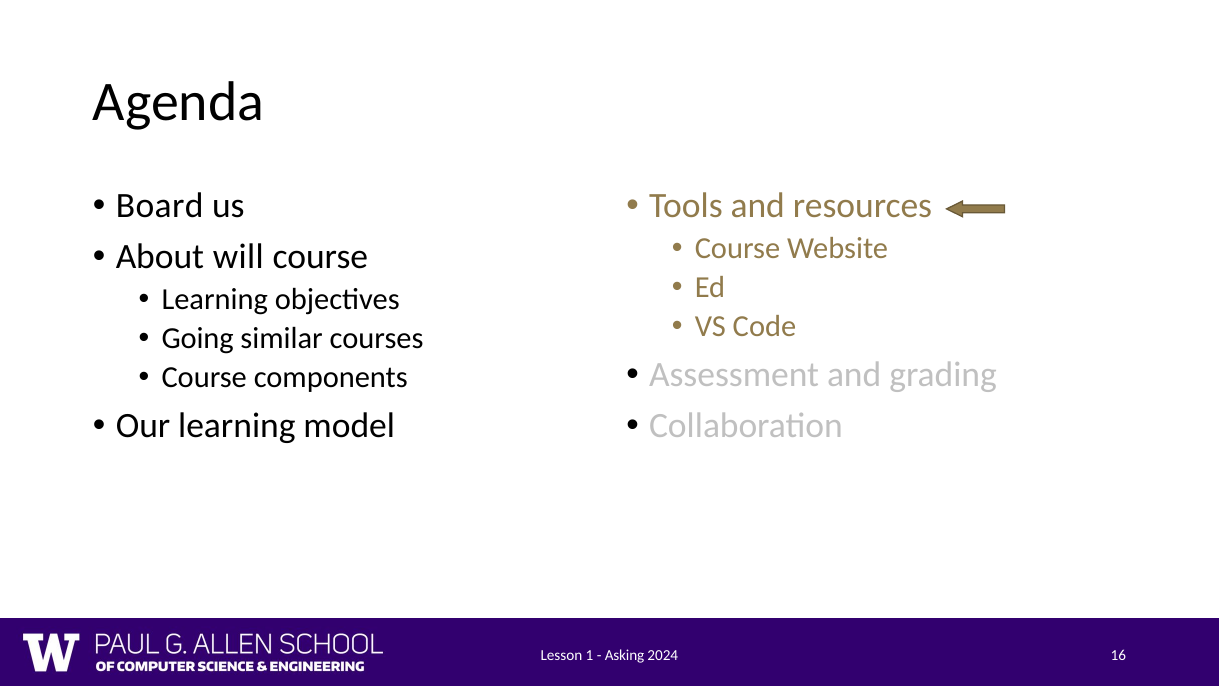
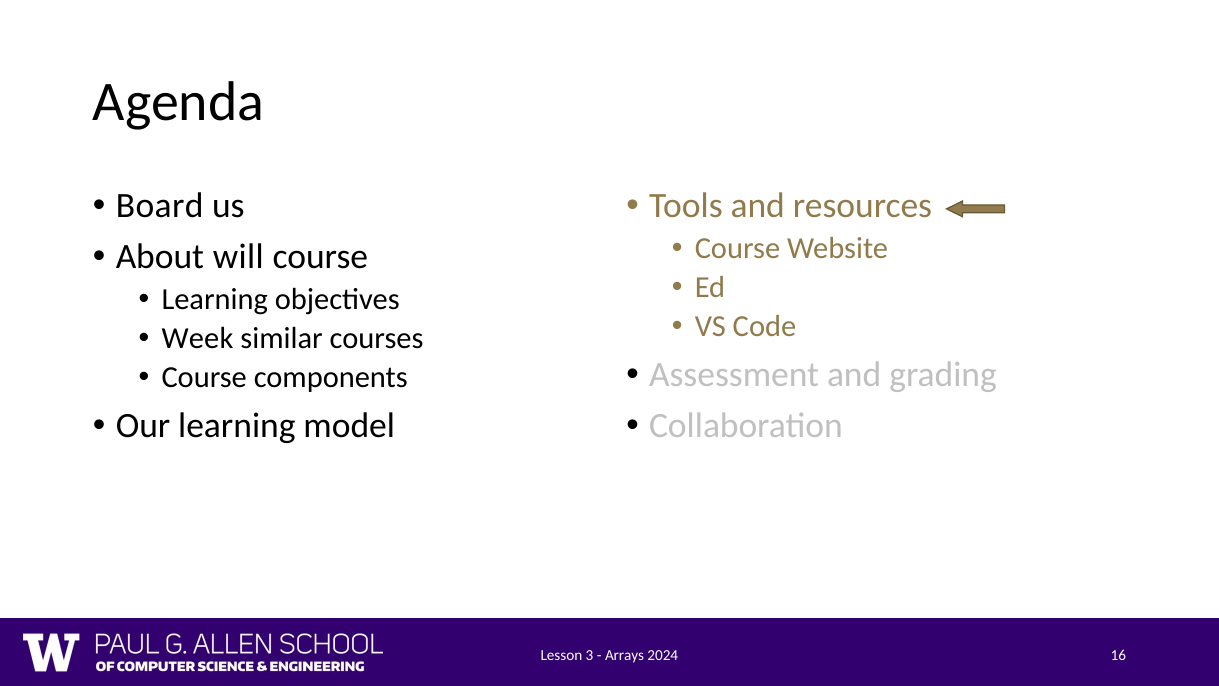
Going: Going -> Week (197, 338)
1: 1 -> 3 (590, 655)
Asking: Asking -> Arrays (625, 655)
